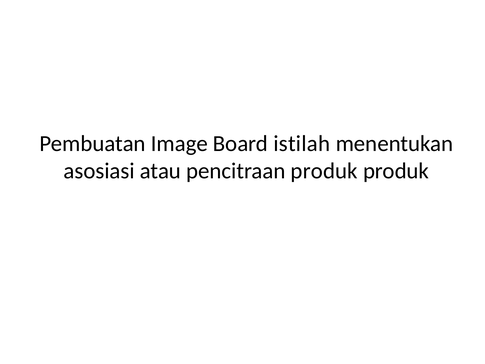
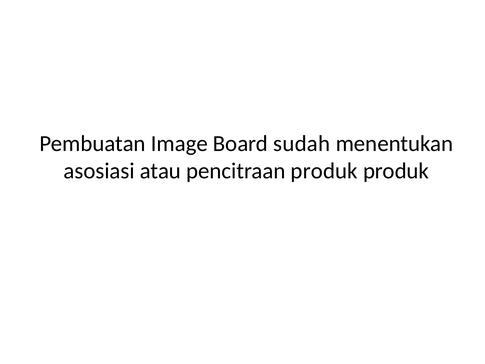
istilah: istilah -> sudah (302, 143)
